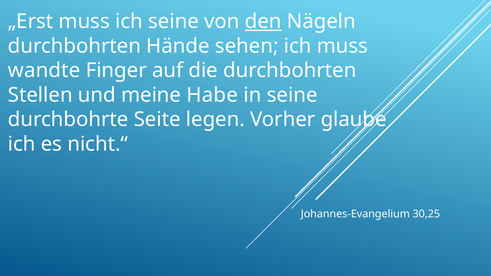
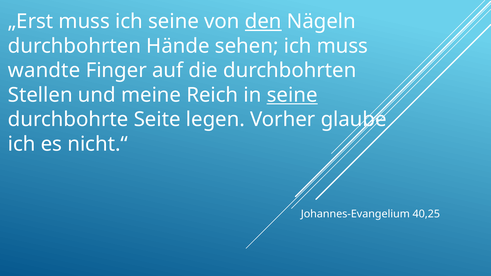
Habe: Habe -> Reich (212, 95)
seine underline: none -> present (292, 95)
30,25: 30,25 -> 40,25 (426, 214)
